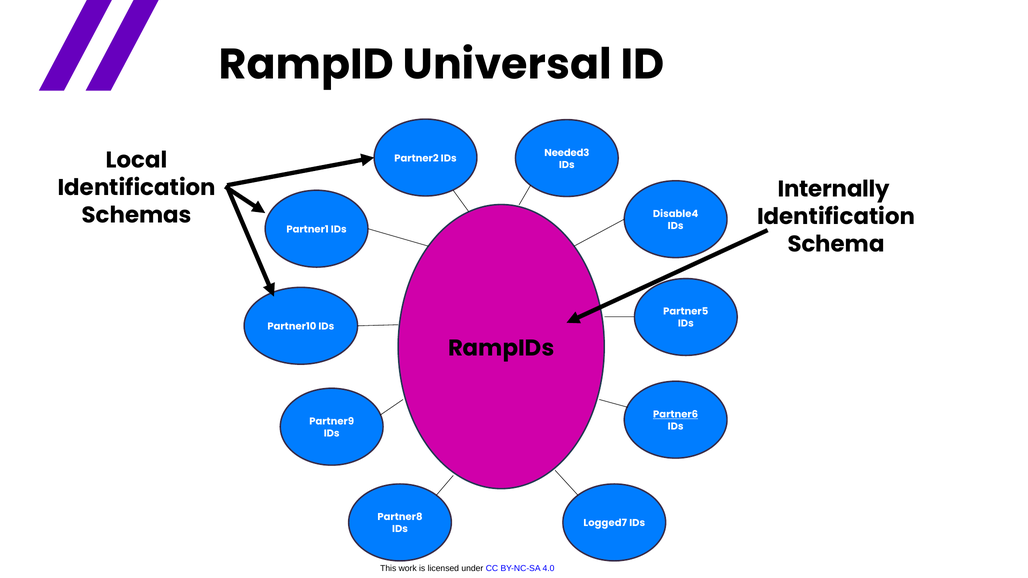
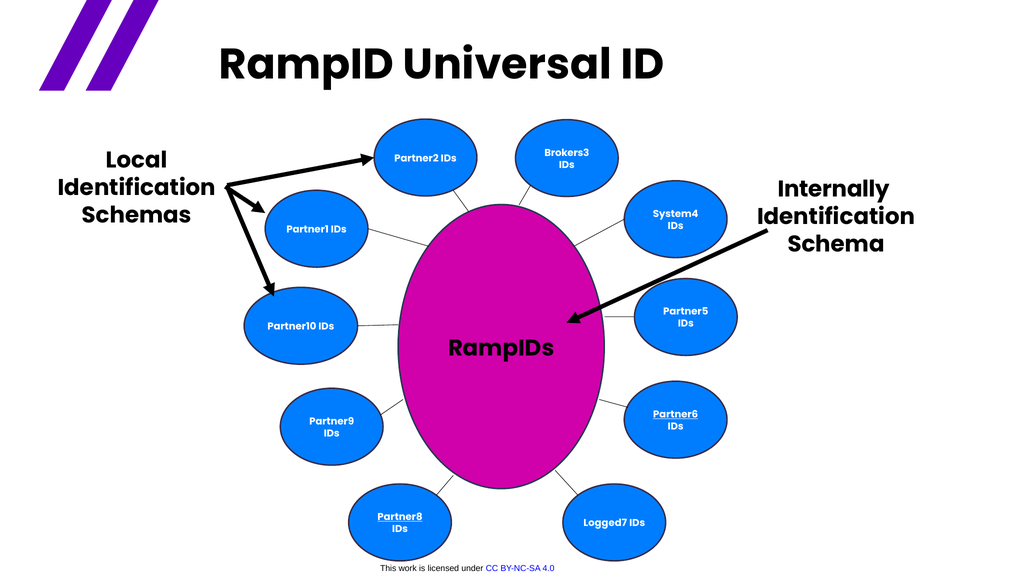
Needed3: Needed3 -> Brokers3 (567, 153)
Disable4: Disable4 -> System4 (676, 214)
Partner8 underline: none -> present (400, 517)
